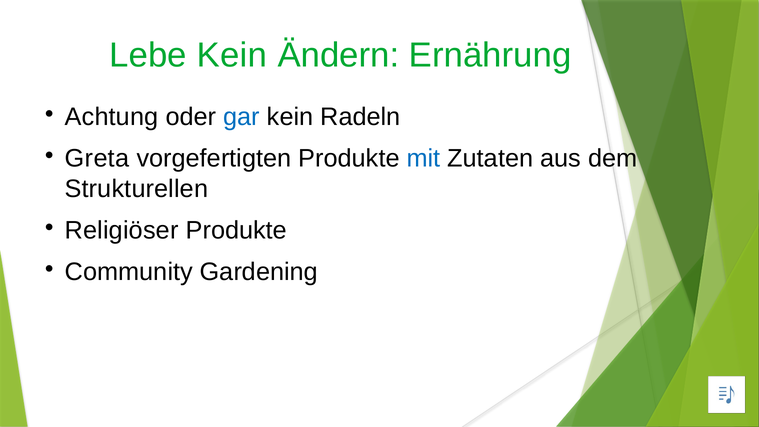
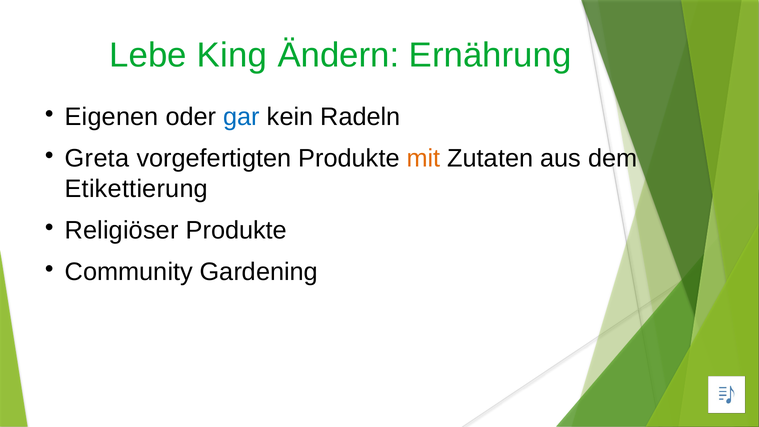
Lebe Kein: Kein -> King (232, 55)
Achtung: Achtung -> Eigenen (112, 117)
mit colour: blue -> orange (424, 158)
Strukturellen: Strukturellen -> Etikettierung (136, 189)
